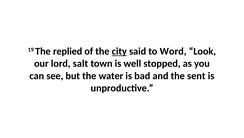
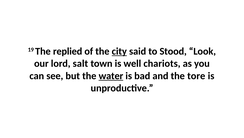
Word: Word -> Stood (173, 51)
stopped: stopped -> chariots (162, 63)
water underline: none -> present (111, 75)
sent: sent -> tore (196, 75)
